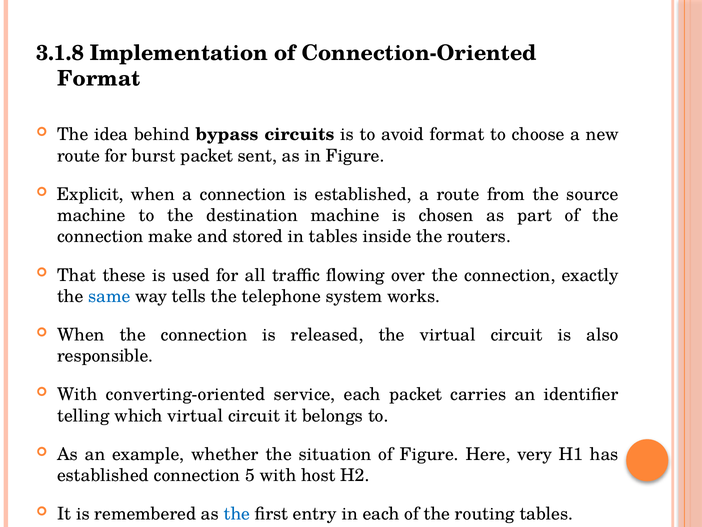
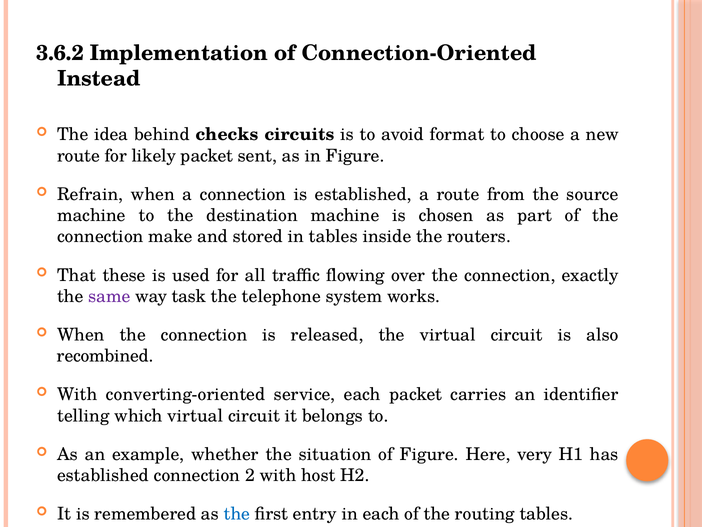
3.1.8: 3.1.8 -> 3.6.2 (60, 53)
Format: Format -> Instead (99, 79)
bypass: bypass -> checks (227, 135)
burst: burst -> likely (154, 156)
Explicit: Explicit -> Refrain (90, 194)
same colour: blue -> purple (109, 296)
tells: tells -> task (189, 296)
responsible: responsible -> recombined (105, 356)
5: 5 -> 2 (250, 475)
